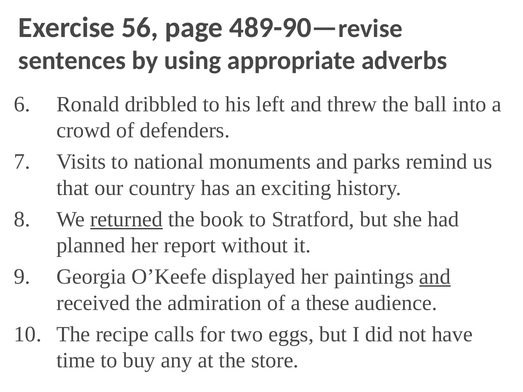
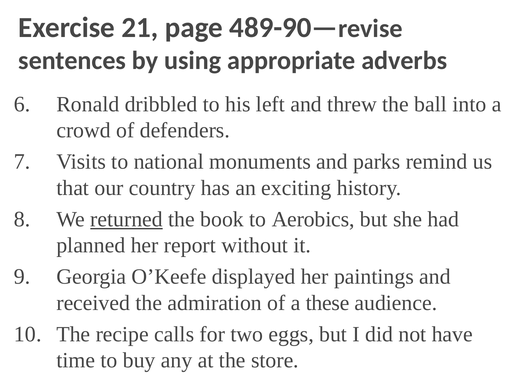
56: 56 -> 21 (140, 28)
Stratford: Stratford -> Aerobics (313, 219)
and underline: present -> none (435, 277)
